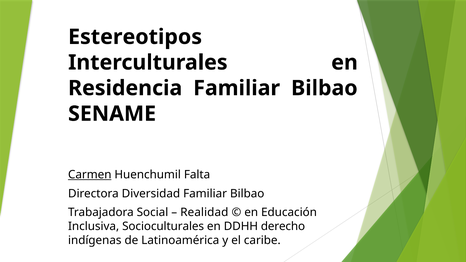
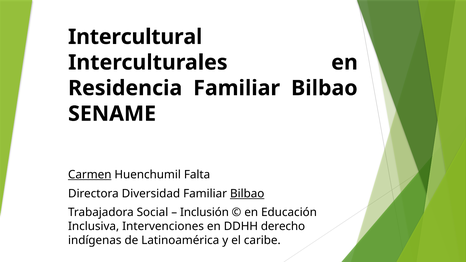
Estereotipos: Estereotipos -> Intercultural (135, 37)
Bilbao underline: none -> present (247, 194)
Realidad: Realidad -> Inclusión (204, 213)
Socioculturales: Socioculturales -> Intervenciones (163, 227)
